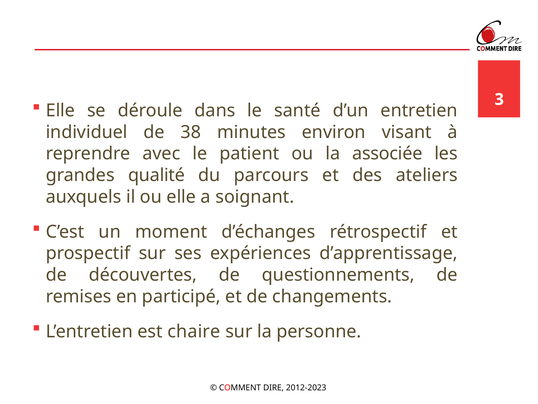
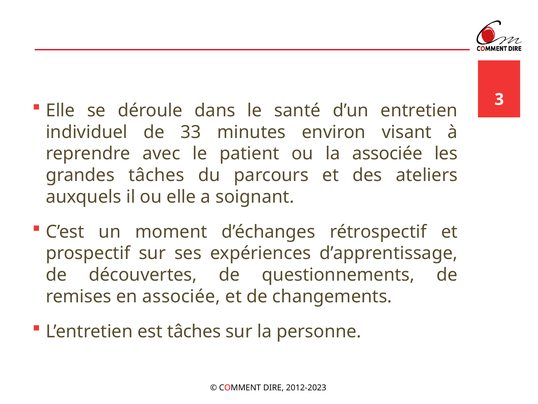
38: 38 -> 33 (191, 132)
grandes qualité: qualité -> tâches (156, 175)
en participé: participé -> associée (181, 296)
est chaire: chaire -> tâches (194, 331)
